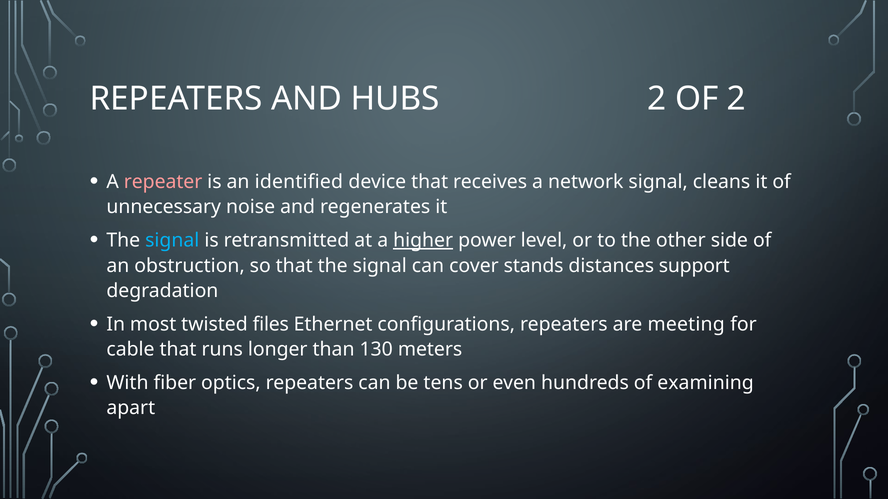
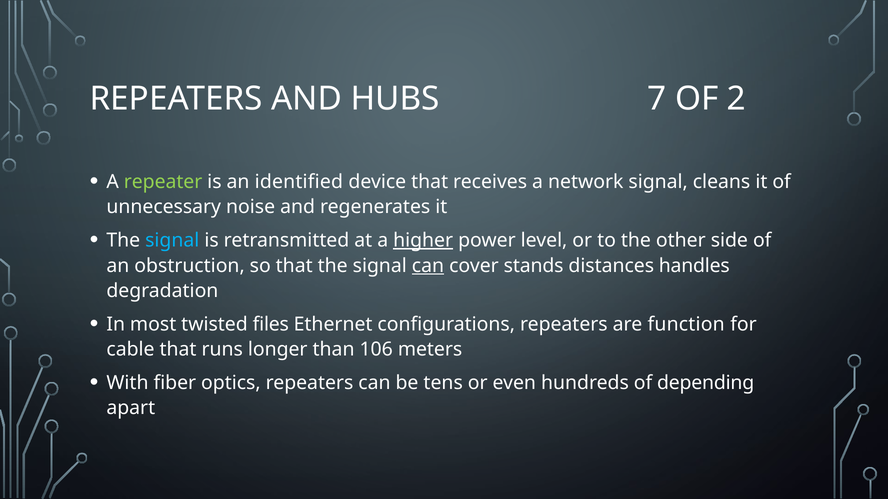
HUBS 2: 2 -> 7 (657, 99)
repeater colour: pink -> light green (163, 182)
can underline: none -> present (428, 266)
support: support -> handles (694, 266)
meeting: meeting -> function (686, 325)
130: 130 -> 106 (376, 350)
examining: examining -> depending (706, 383)
